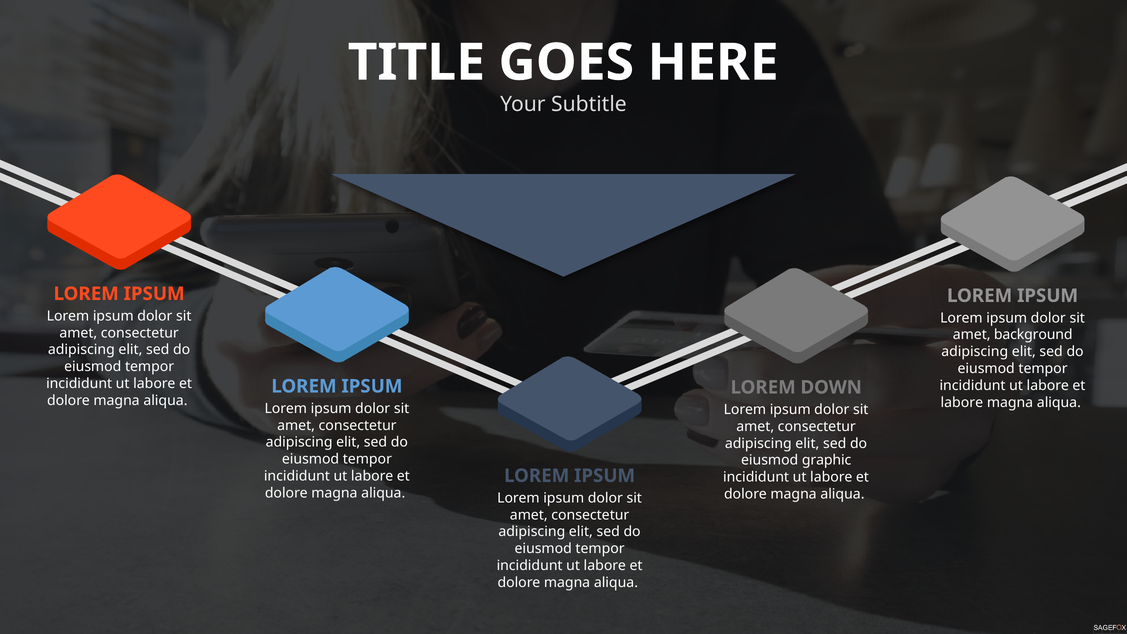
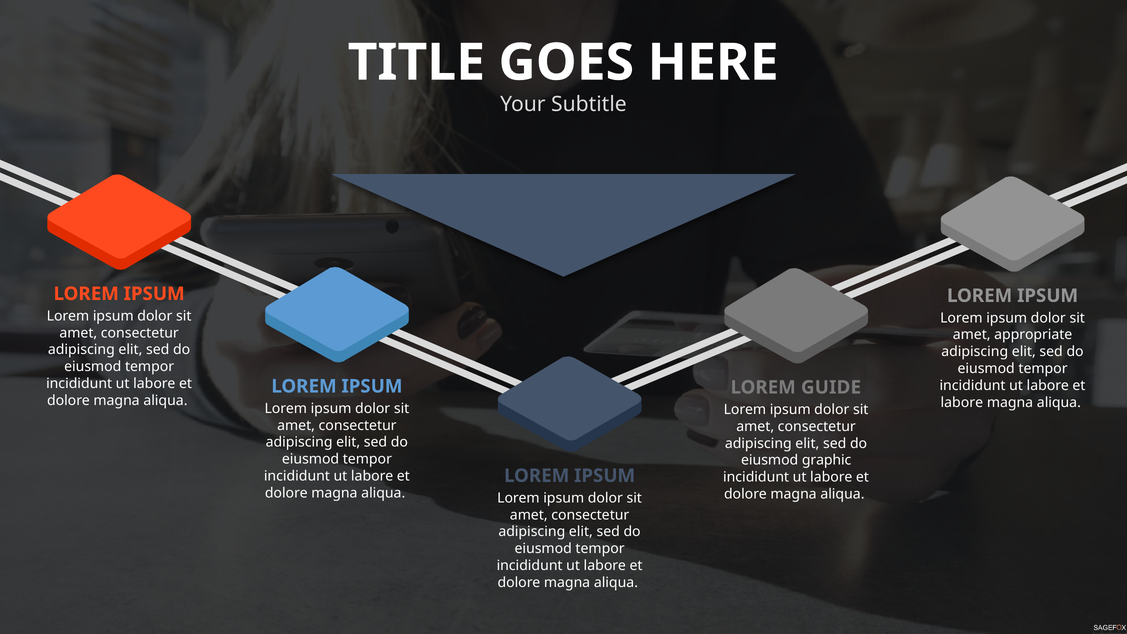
background: background -> appropriate (1033, 335)
DOWN: DOWN -> GUIDE (831, 387)
